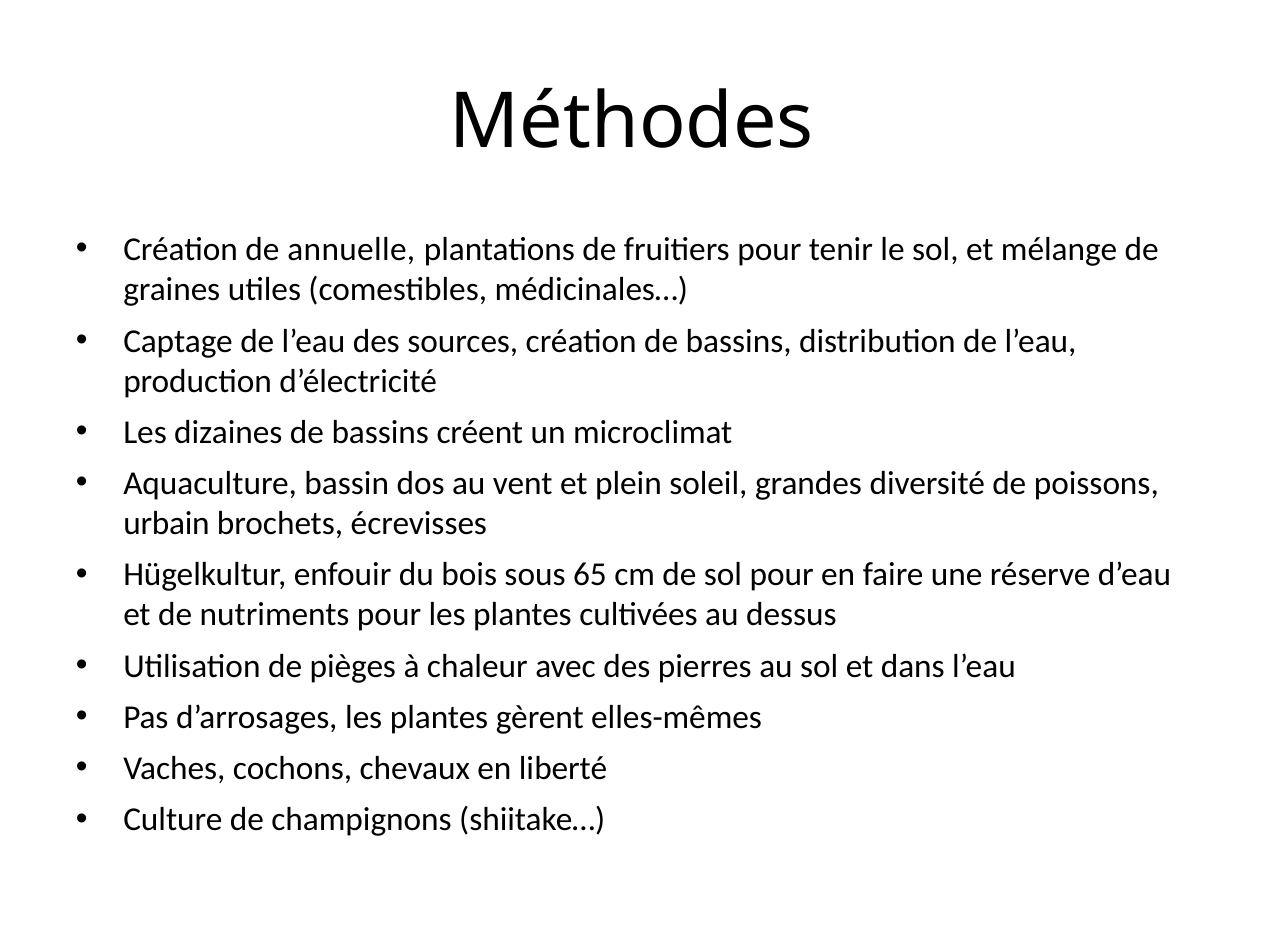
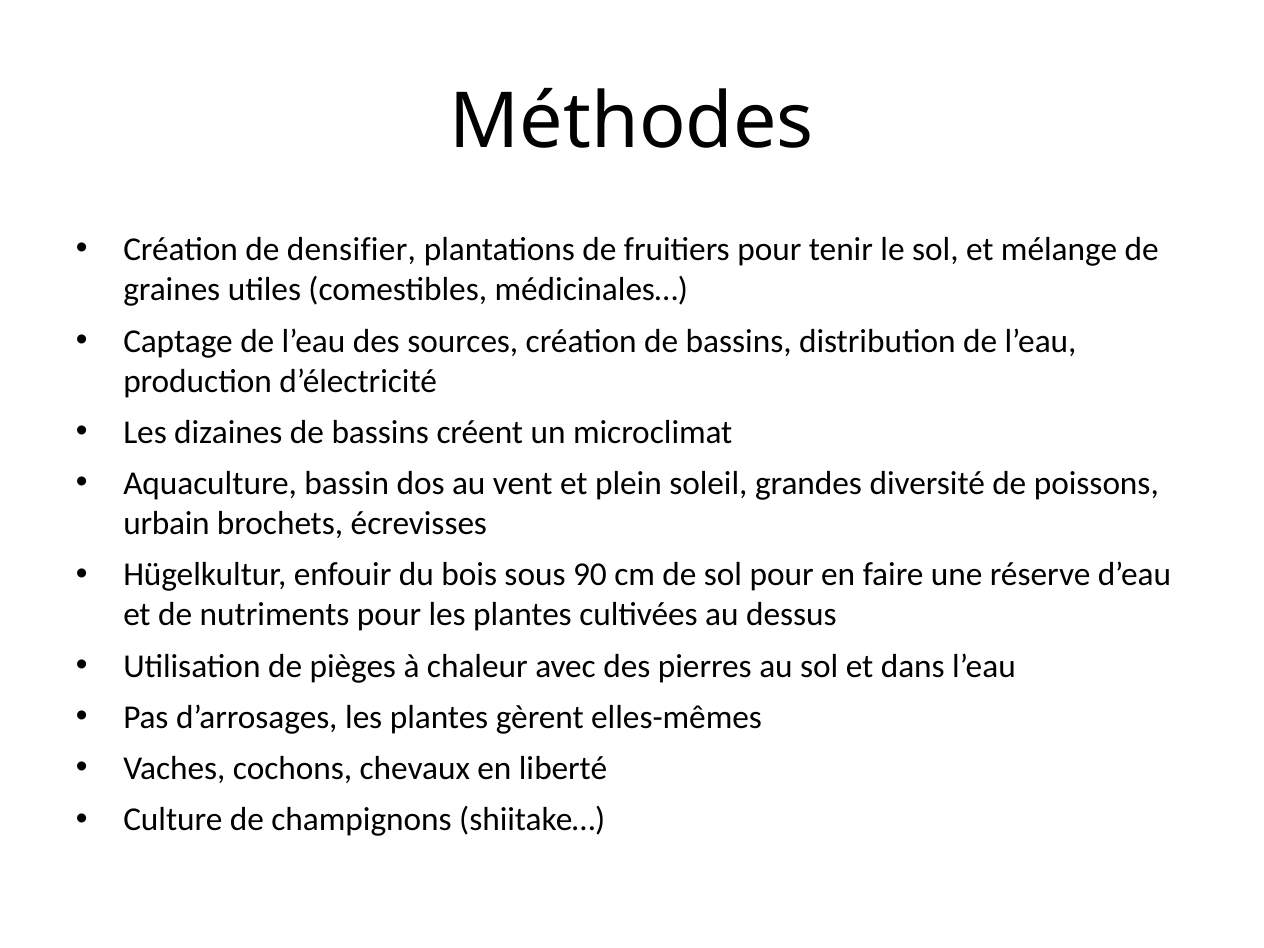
annuelle: annuelle -> densifier (351, 250)
65: 65 -> 90 (590, 575)
